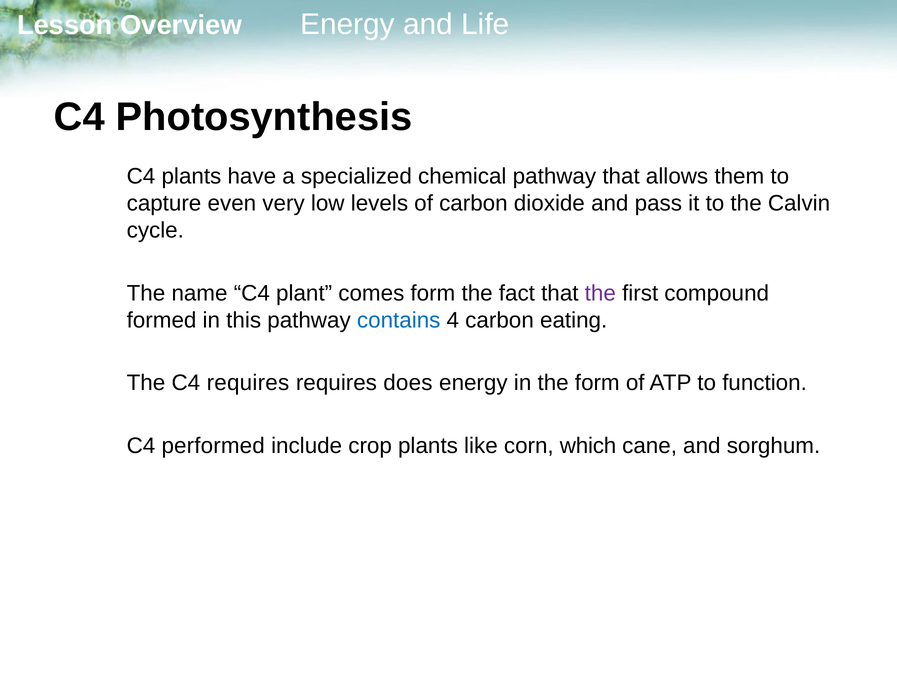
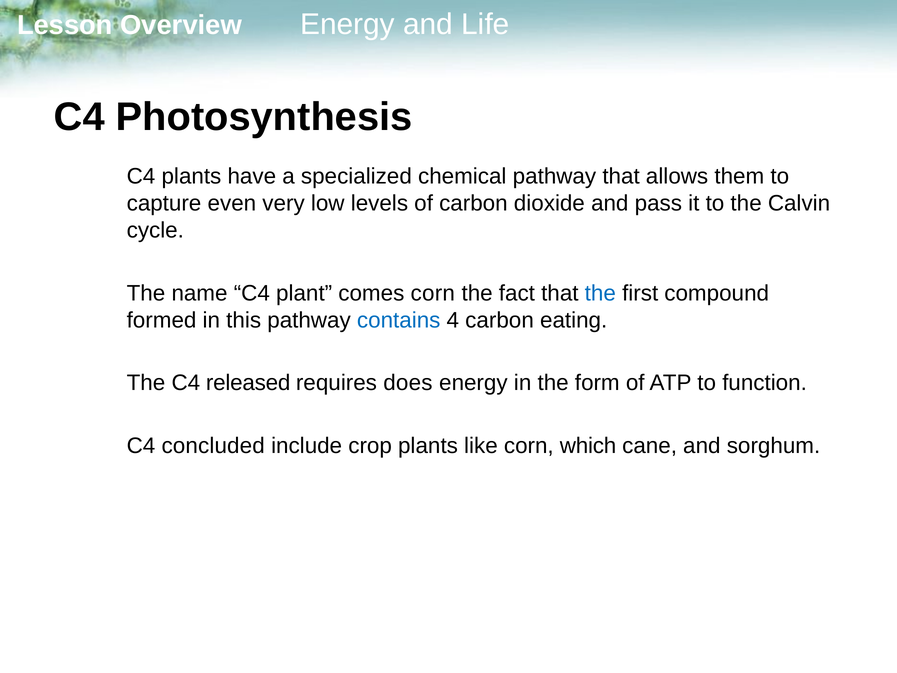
comes form: form -> corn (433, 293)
the colour: purple -> blue (600, 293)
C4 requires: requires -> released (248, 383)
performed: performed -> concluded (213, 446)
